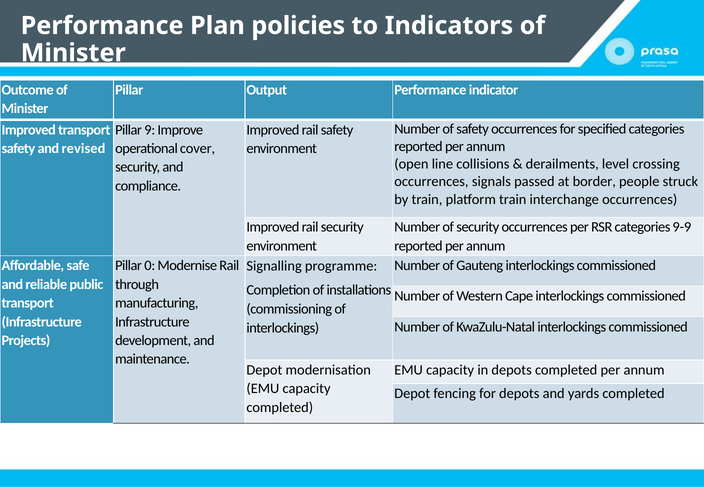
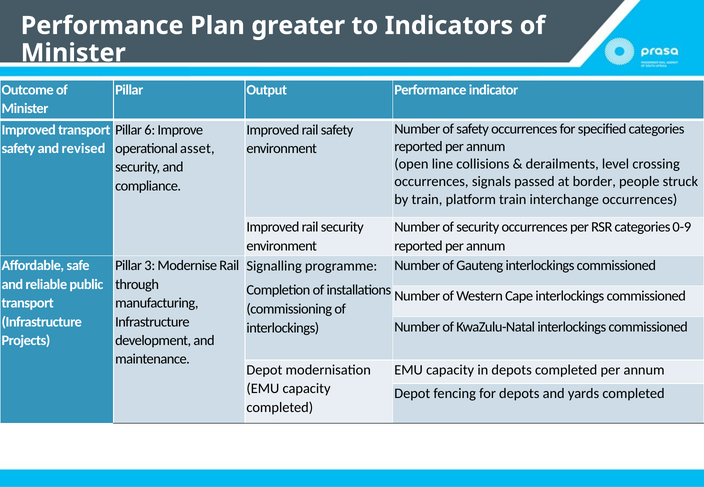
policies: policies -> greater (298, 26)
9: 9 -> 6 (150, 130)
cover: cover -> asset (197, 149)
9-9: 9-9 -> 0-9 (682, 227)
0: 0 -> 3 (150, 266)
